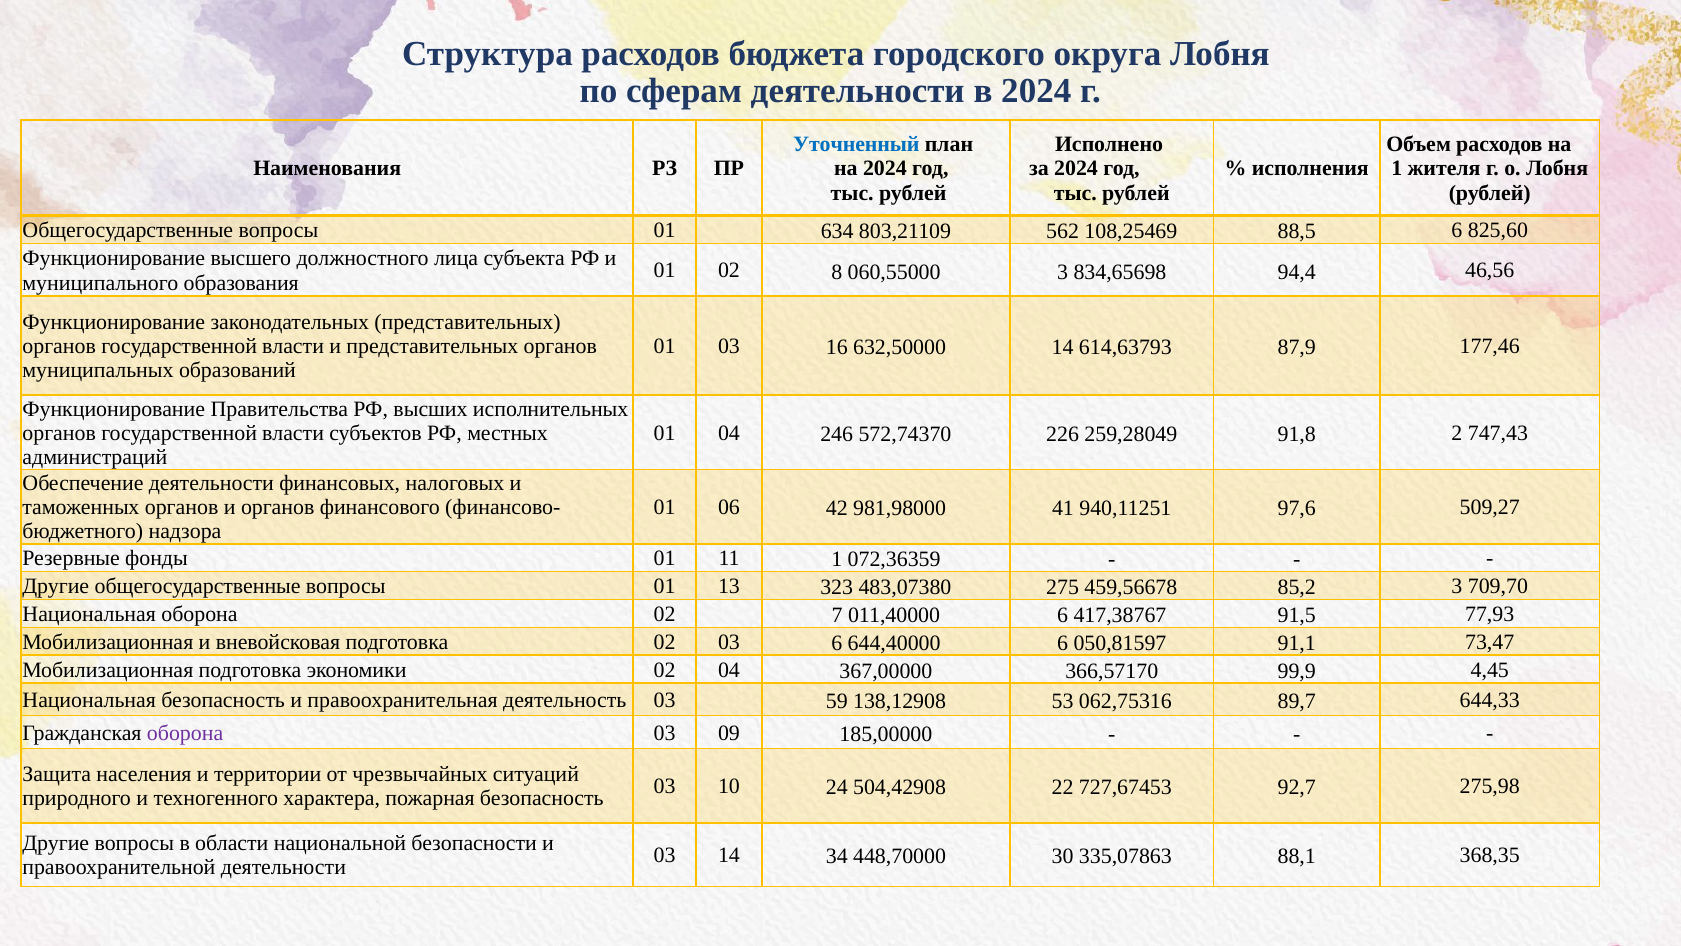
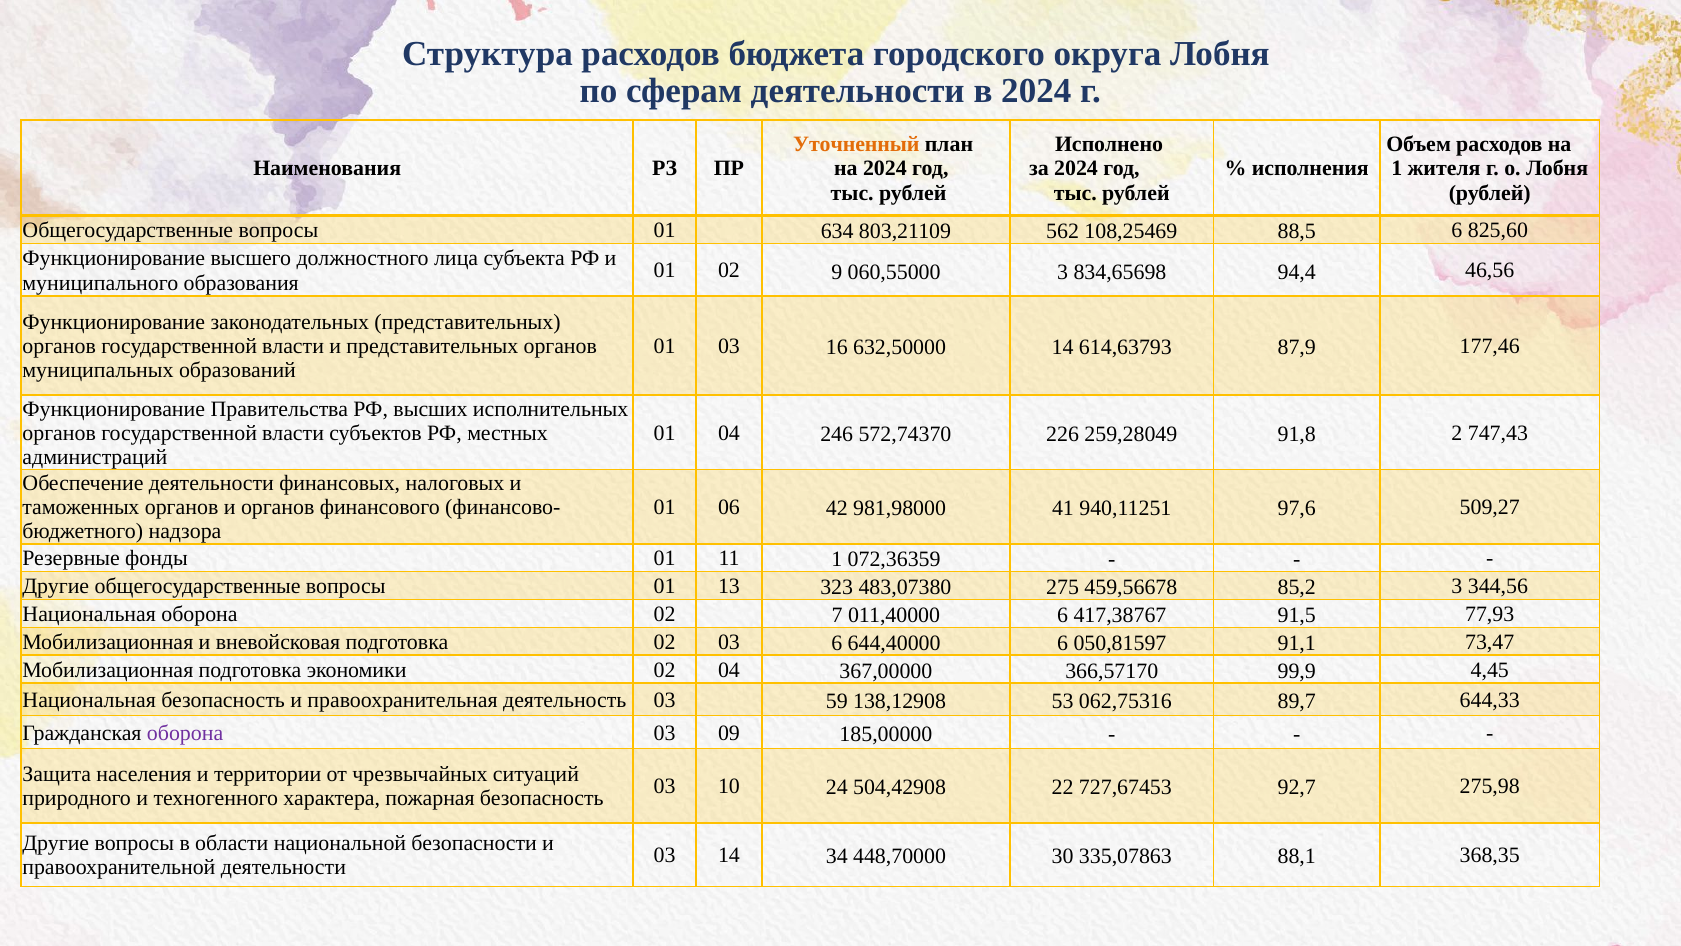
Уточненный colour: blue -> orange (856, 144)
8: 8 -> 9 (837, 272)
709,70: 709,70 -> 344,56 (1498, 586)
